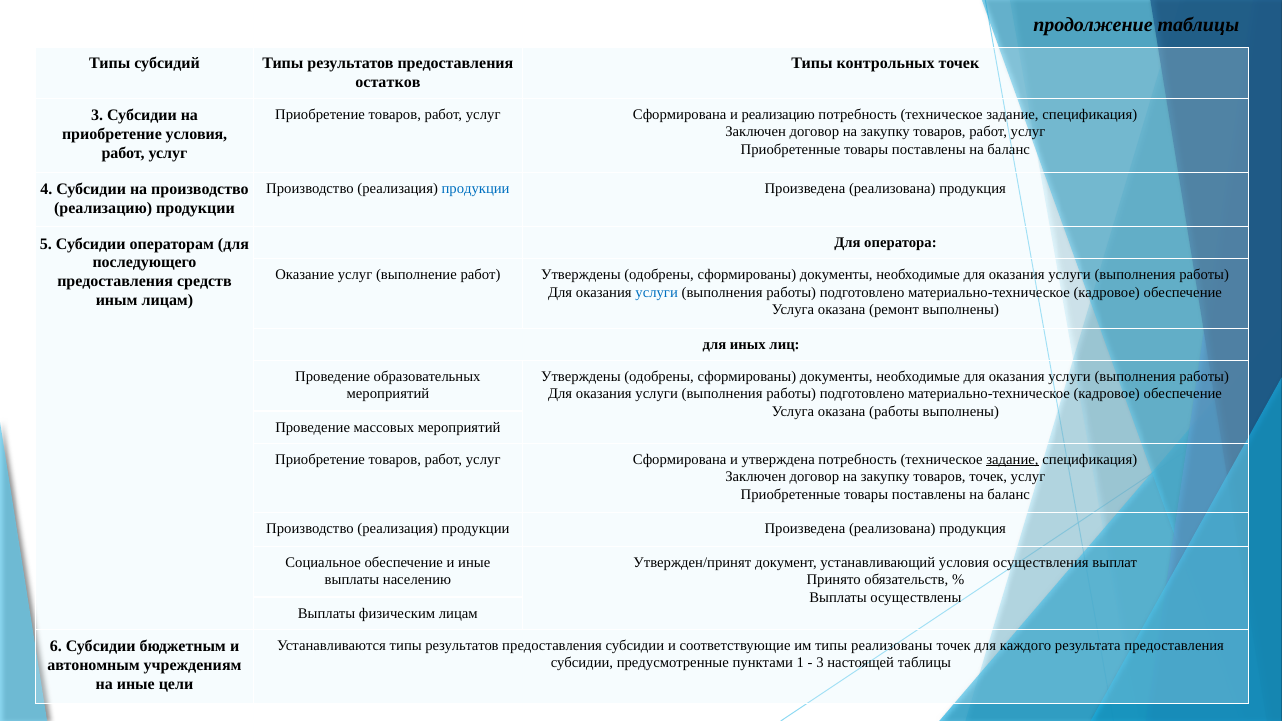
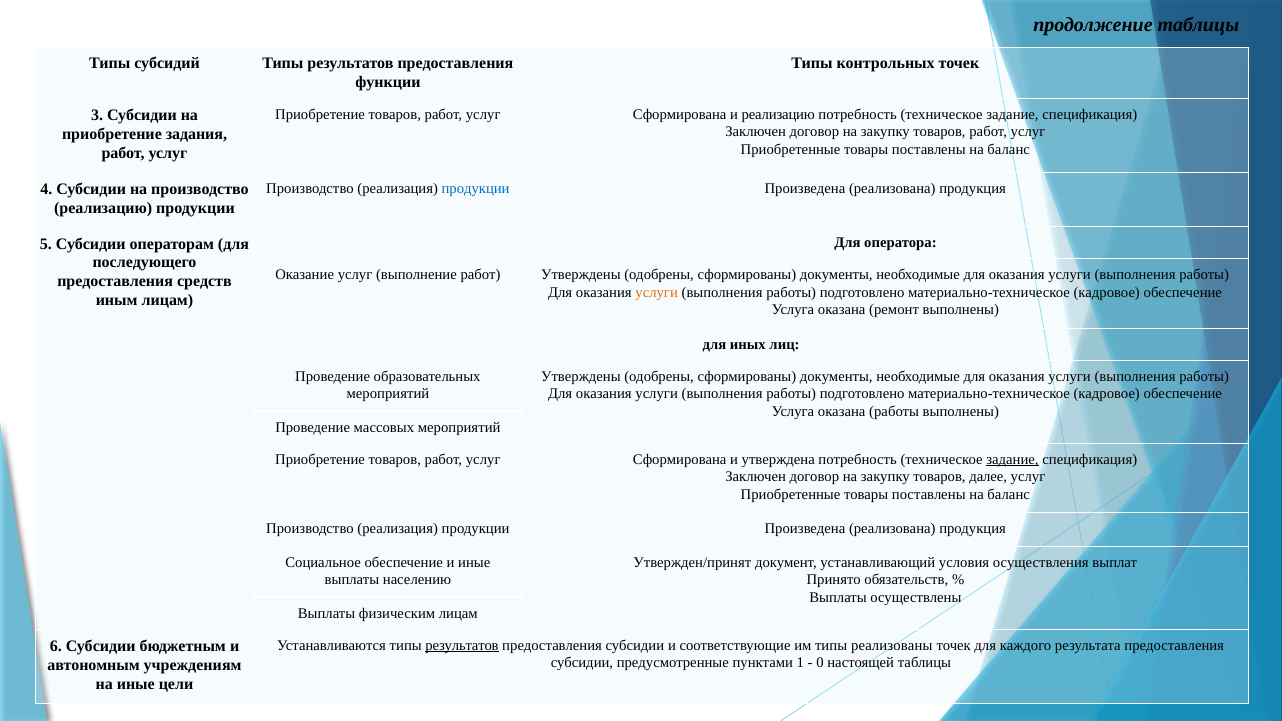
остатков: остатков -> функции (388, 82)
приобретение условия: условия -> задания (196, 134)
услуги colour: blue -> orange (657, 293)
товаров точек: точек -> далее (988, 477)
результатов underline: none -> present (462, 645)
3: 3 -> 0 (820, 663)
